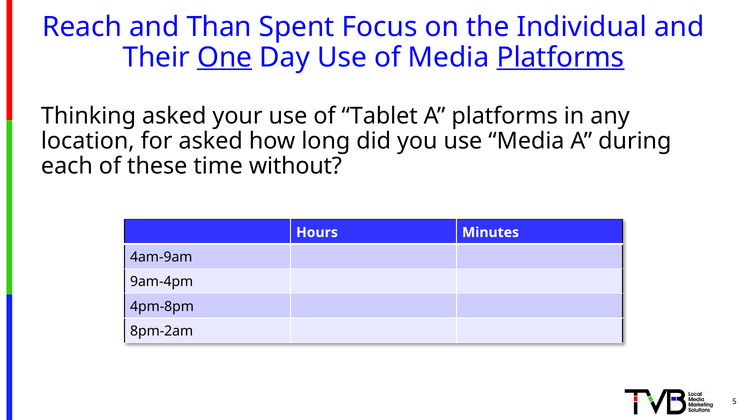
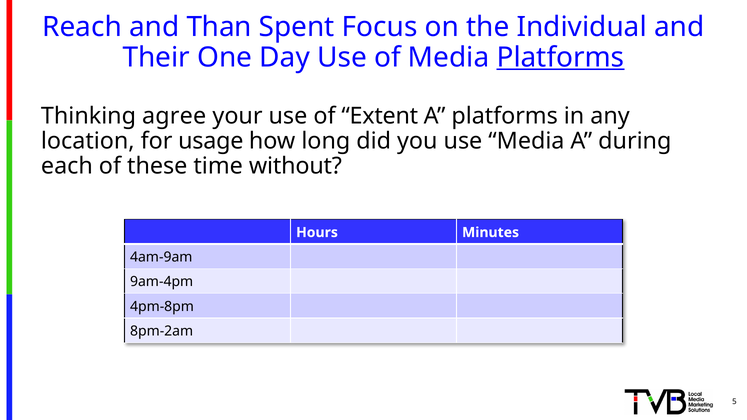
One underline: present -> none (225, 57)
Thinking asked: asked -> agree (174, 116)
Tablet: Tablet -> Extent (380, 116)
for asked: asked -> usage (211, 141)
